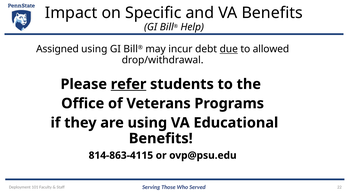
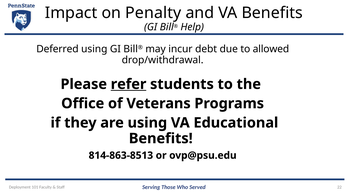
Specific: Specific -> Penalty (153, 13)
Assigned: Assigned -> Deferred (57, 49)
due underline: present -> none (229, 49)
814-863-4115: 814-863-4115 -> 814-863-8513 (121, 155)
